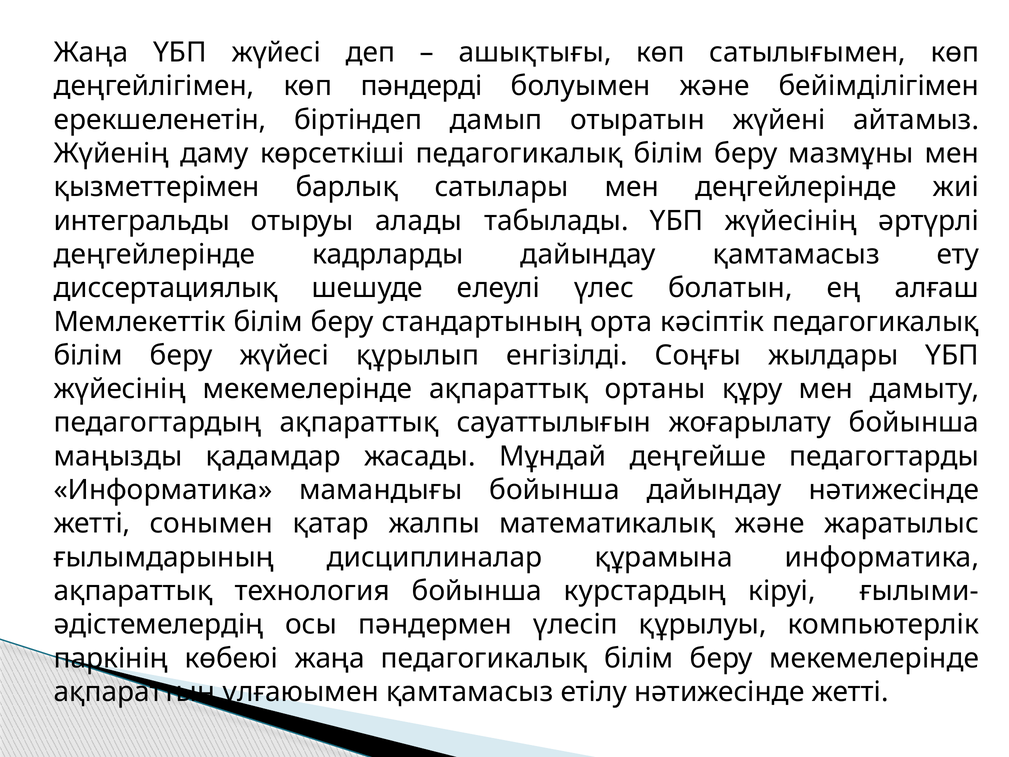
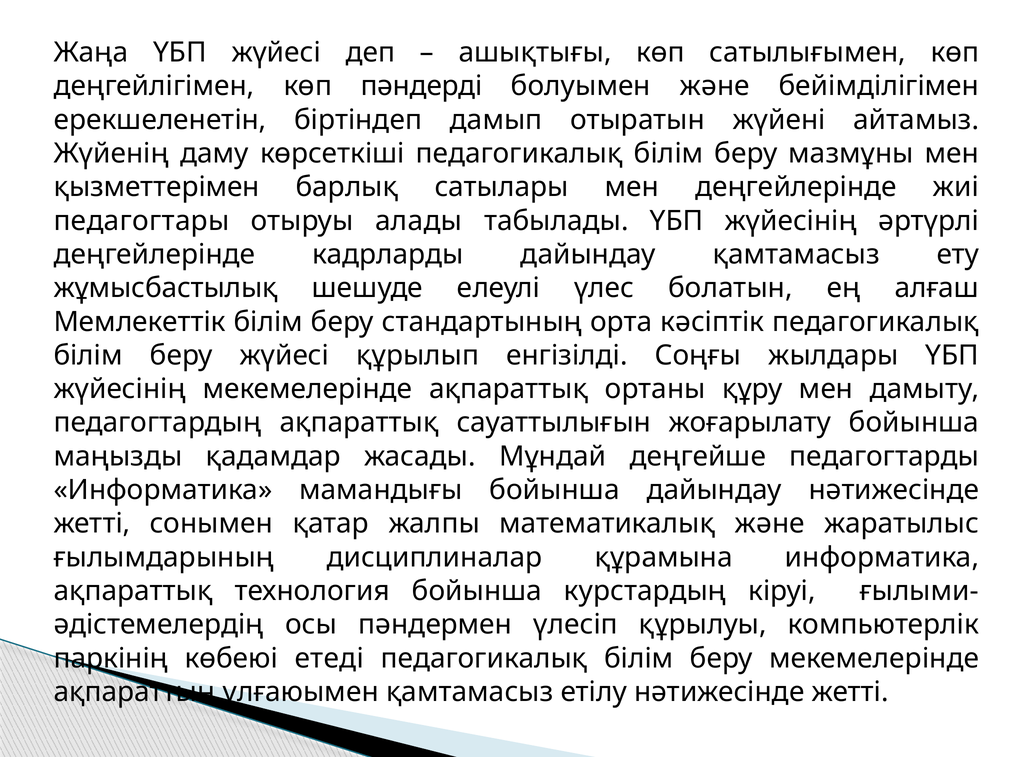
интегральды: интегральды -> педагогтары (142, 221)
диссертациялық: диссертациялық -> жұмысбастылық (166, 288)
көбеюі жаңа: жаңа -> етеді (329, 658)
